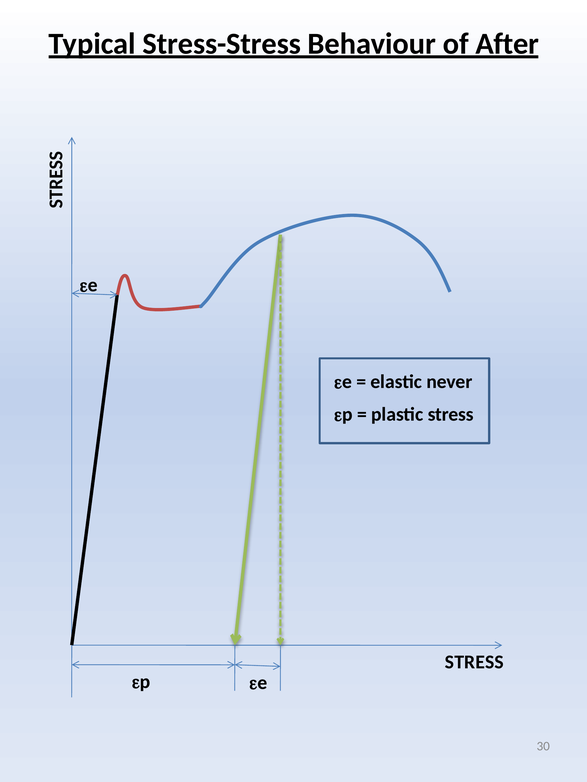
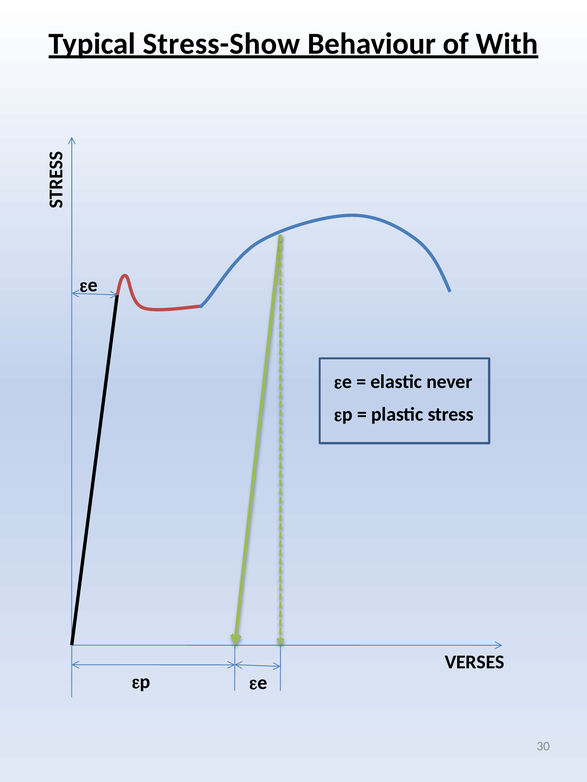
Stress-Stress: Stress-Stress -> Stress-Show (221, 44)
After: After -> With (507, 44)
STRESS: STRESS -> VERSES (475, 663)
